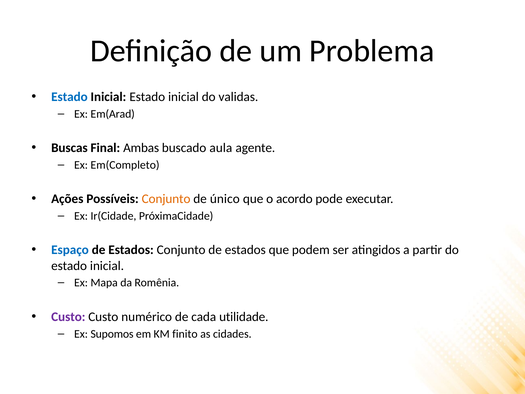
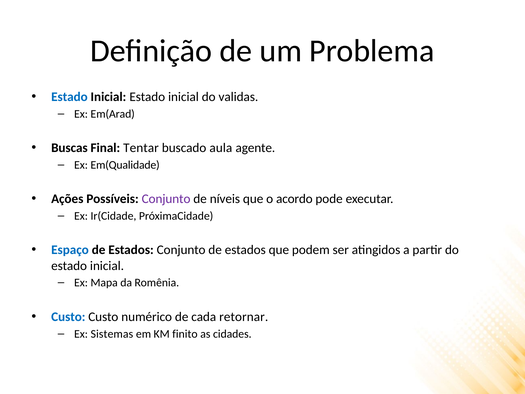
Ambas: Ambas -> Tentar (141, 148)
Em(Completo: Em(Completo -> Em(Qualidade (125, 165)
Conjunto colour: orange -> purple (166, 199)
único: único -> níveis (225, 199)
Custo colour: purple -> blue (68, 317)
utilidade: utilidade -> retornar (244, 317)
Supomos: Supomos -> Sistemas (112, 334)
